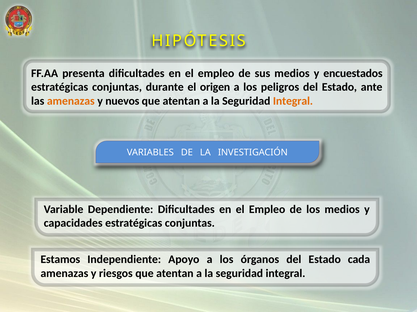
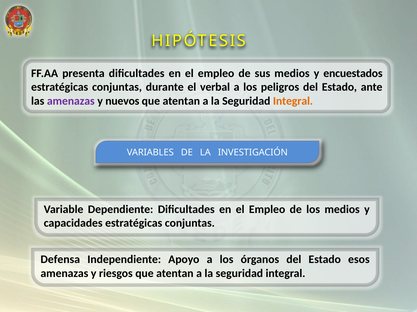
origen: origen -> verbal (215, 87)
amenazas colour: orange -> purple (71, 101)
Estamos: Estamos -> Defensa (60, 260)
cada: cada -> esos (359, 260)
